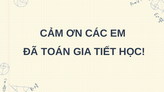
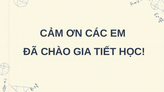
TOÁN: TOÁN -> CHÀO (56, 52)
